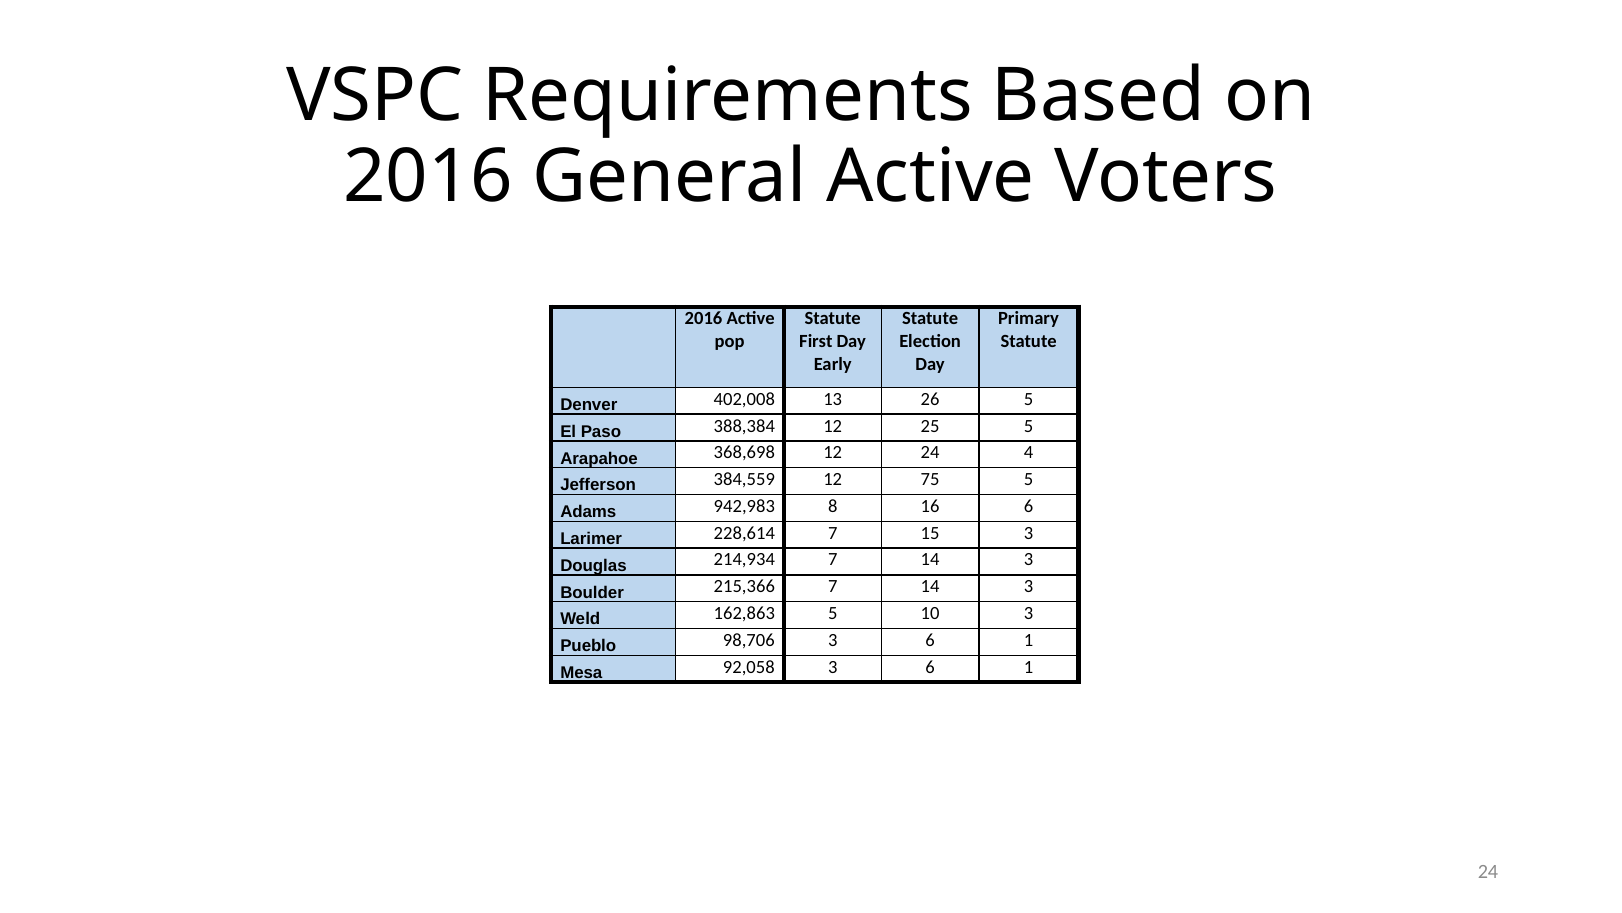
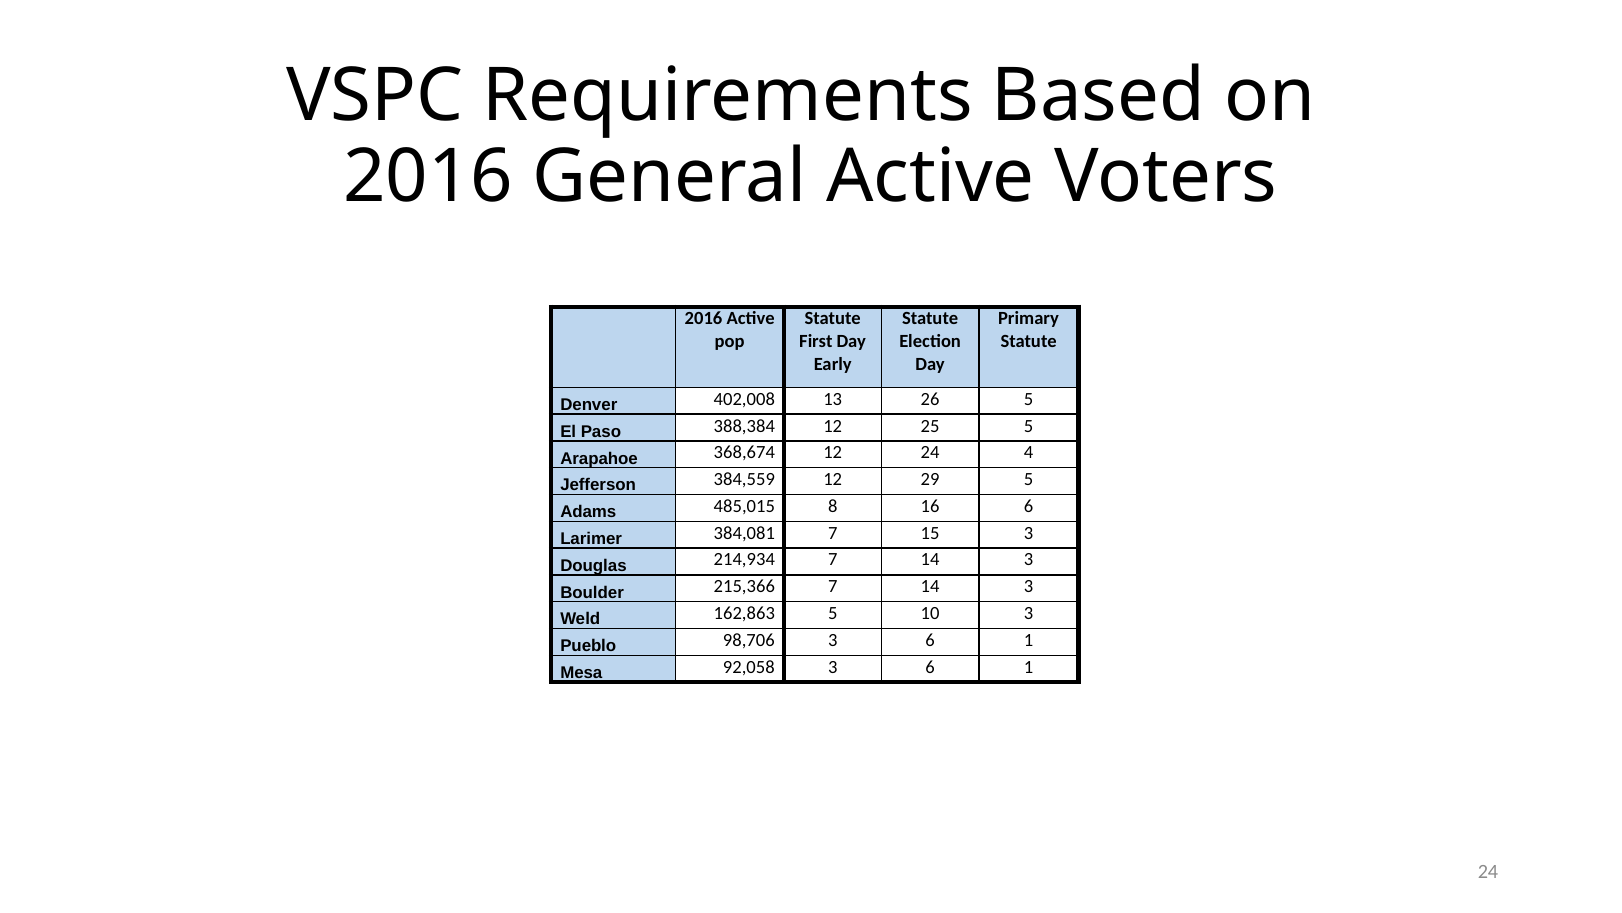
368,698: 368,698 -> 368,674 (744, 452)
75: 75 -> 29 (930, 479)
942,983: 942,983 -> 485,015 (744, 506)
228,614: 228,614 -> 384,081 (744, 533)
